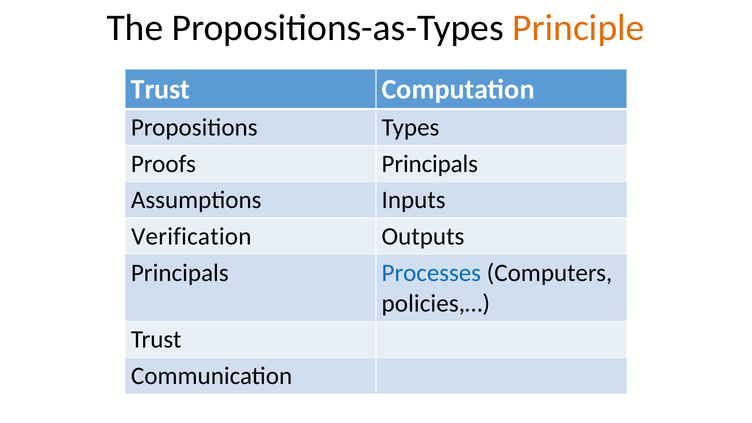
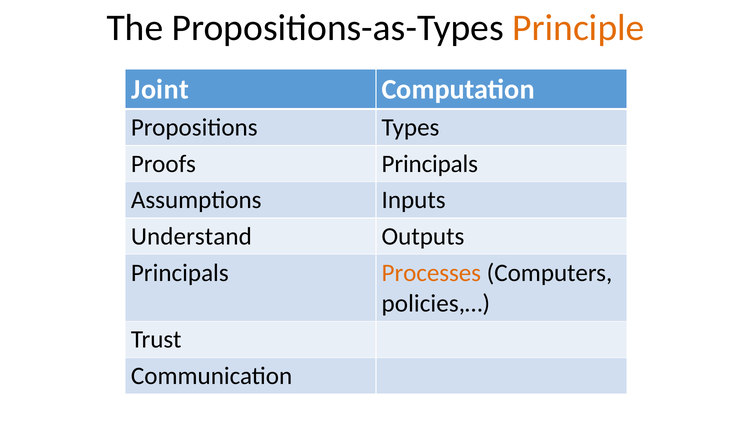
Trust: Trust -> Joint (160, 89)
Verification: Verification -> Understand (191, 236)
Processes colour: blue -> orange (431, 273)
